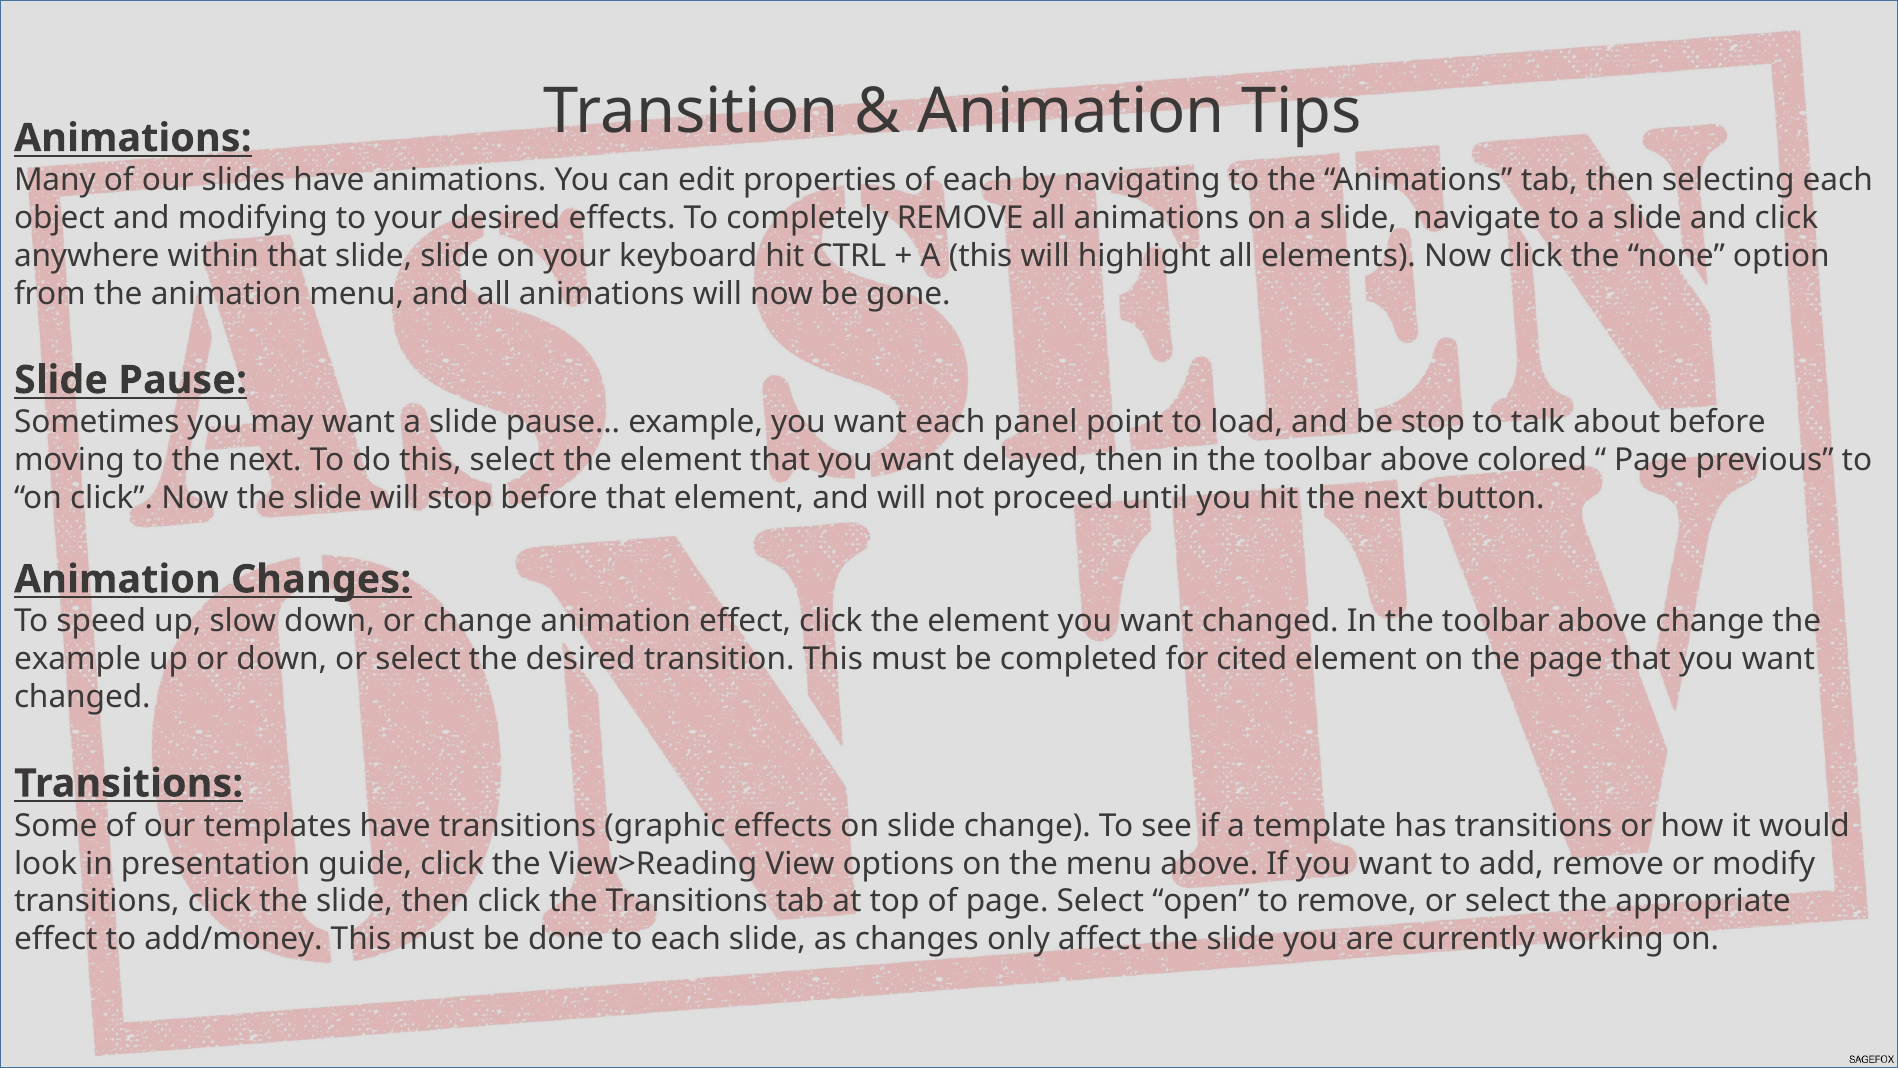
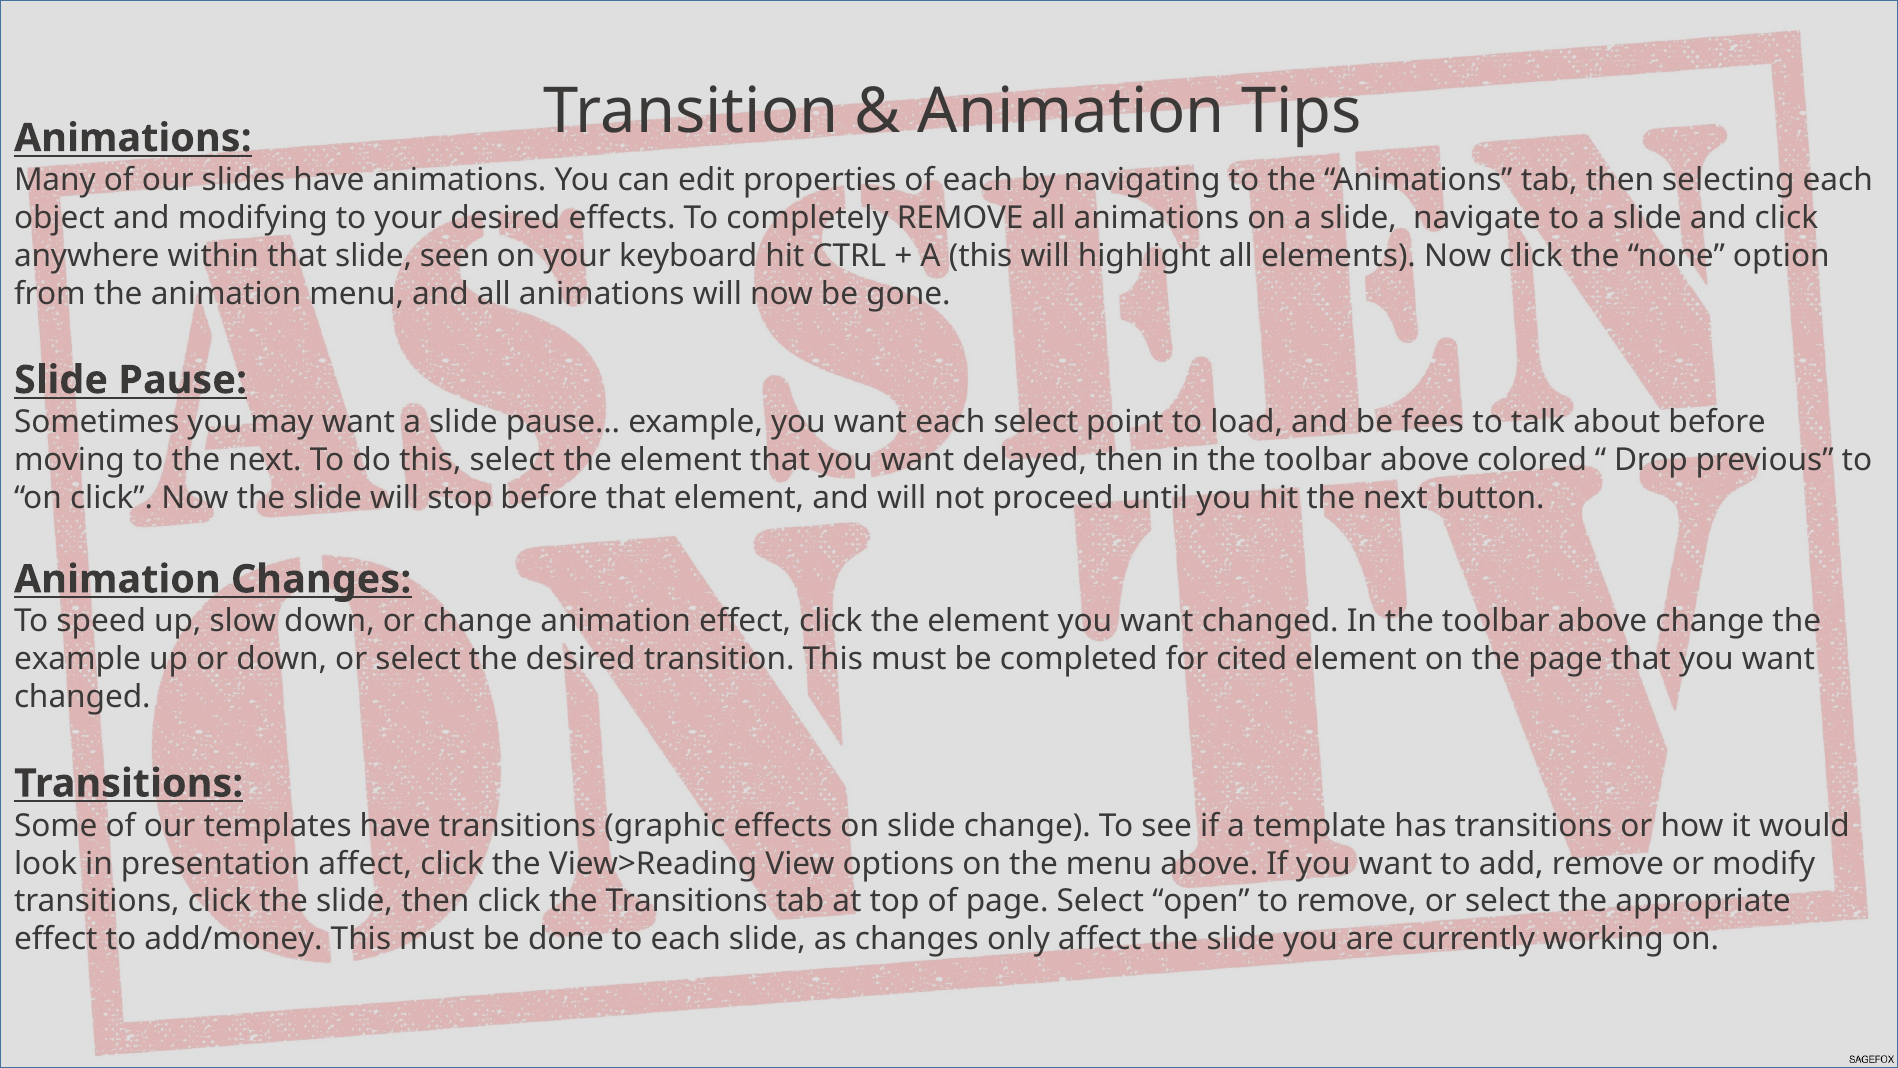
slide slide: slide -> seen (455, 256)
each panel: panel -> select (1036, 422)
be stop: stop -> fees (1433, 422)
Page: Page -> Drop (1651, 460)
presentation guide: guide -> affect (365, 863)
